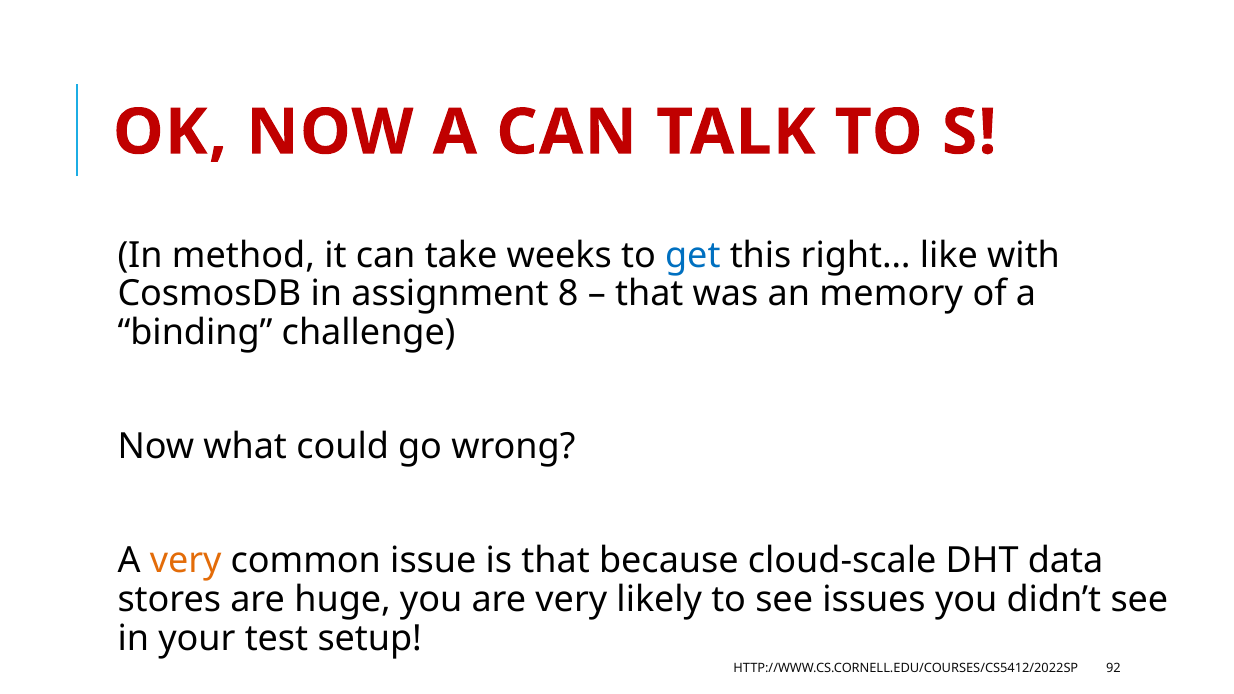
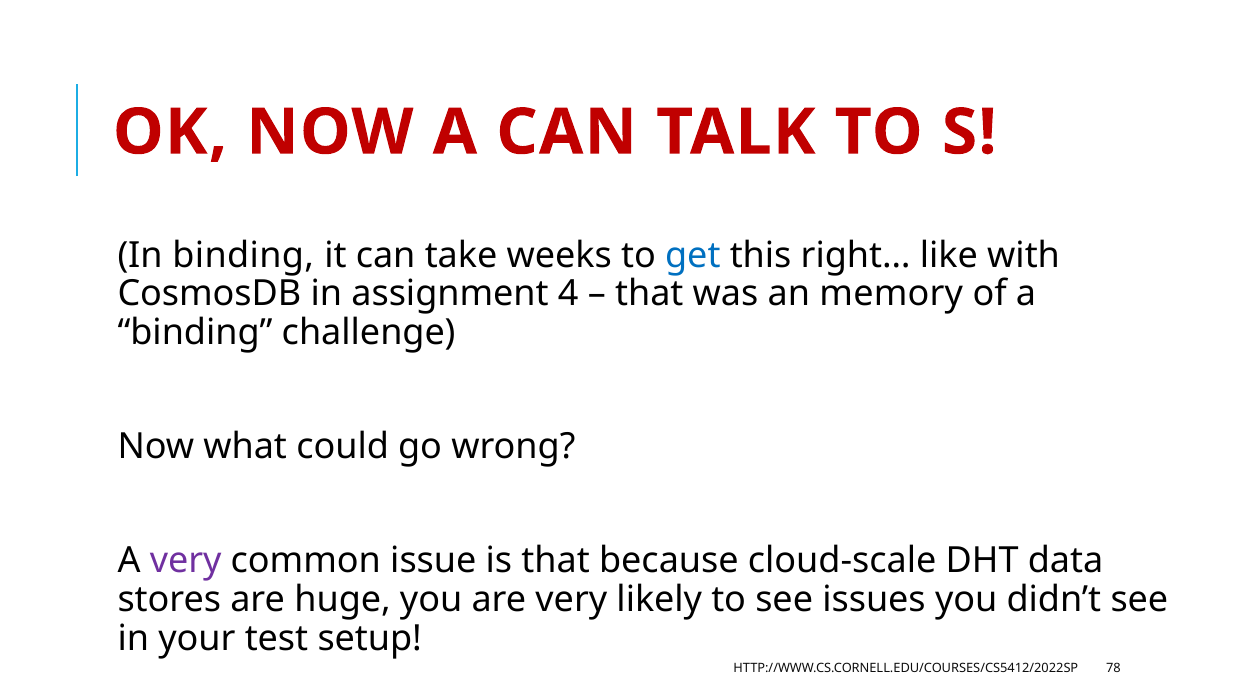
In method: method -> binding (243, 255)
8: 8 -> 4 (568, 294)
very colour: orange -> purple (186, 561)
92: 92 -> 78 (1113, 669)
